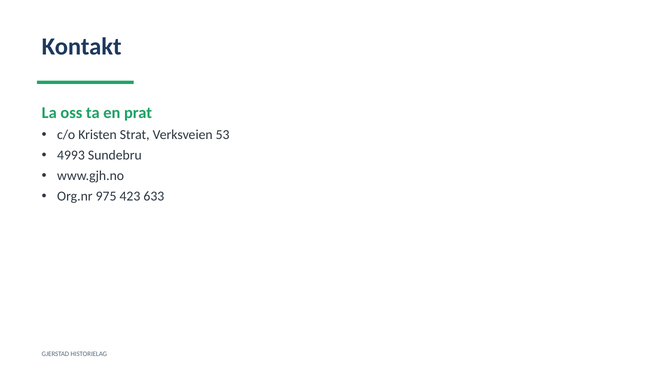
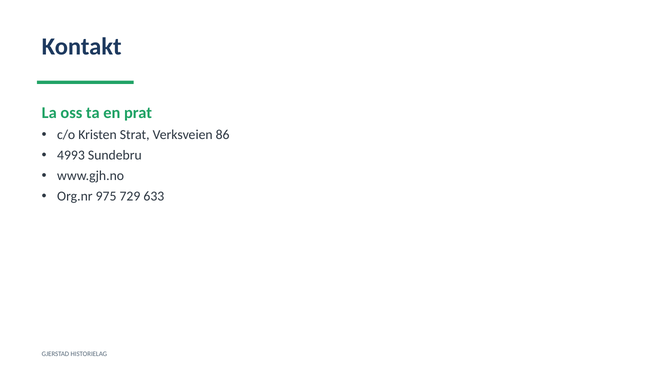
53: 53 -> 86 (223, 135)
423: 423 -> 729 (130, 196)
